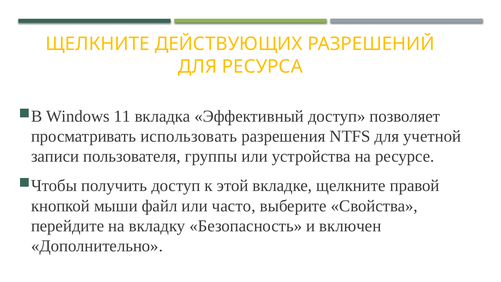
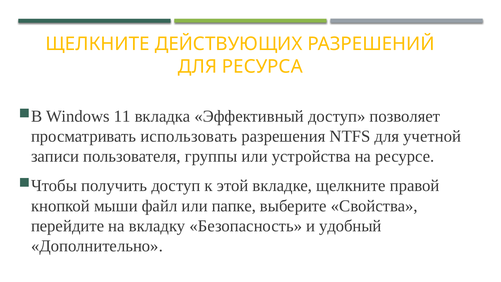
часто: часто -> папке (234, 206)
включен: включен -> удобный (350, 226)
